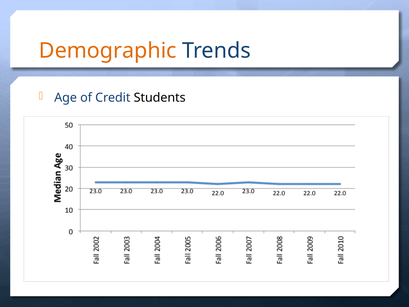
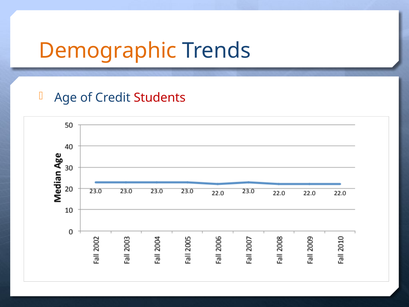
Students colour: black -> red (160, 98)
